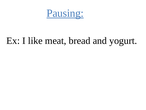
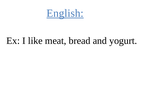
Pausing: Pausing -> English (65, 13)
